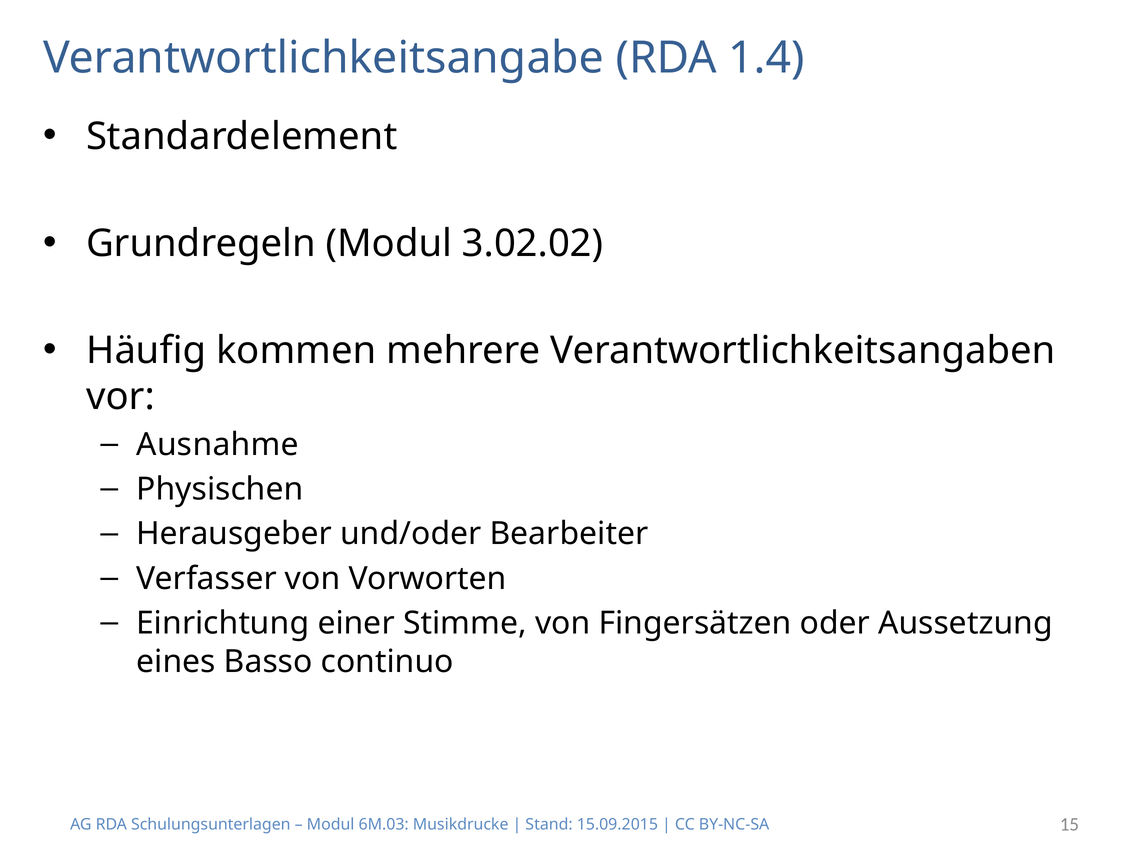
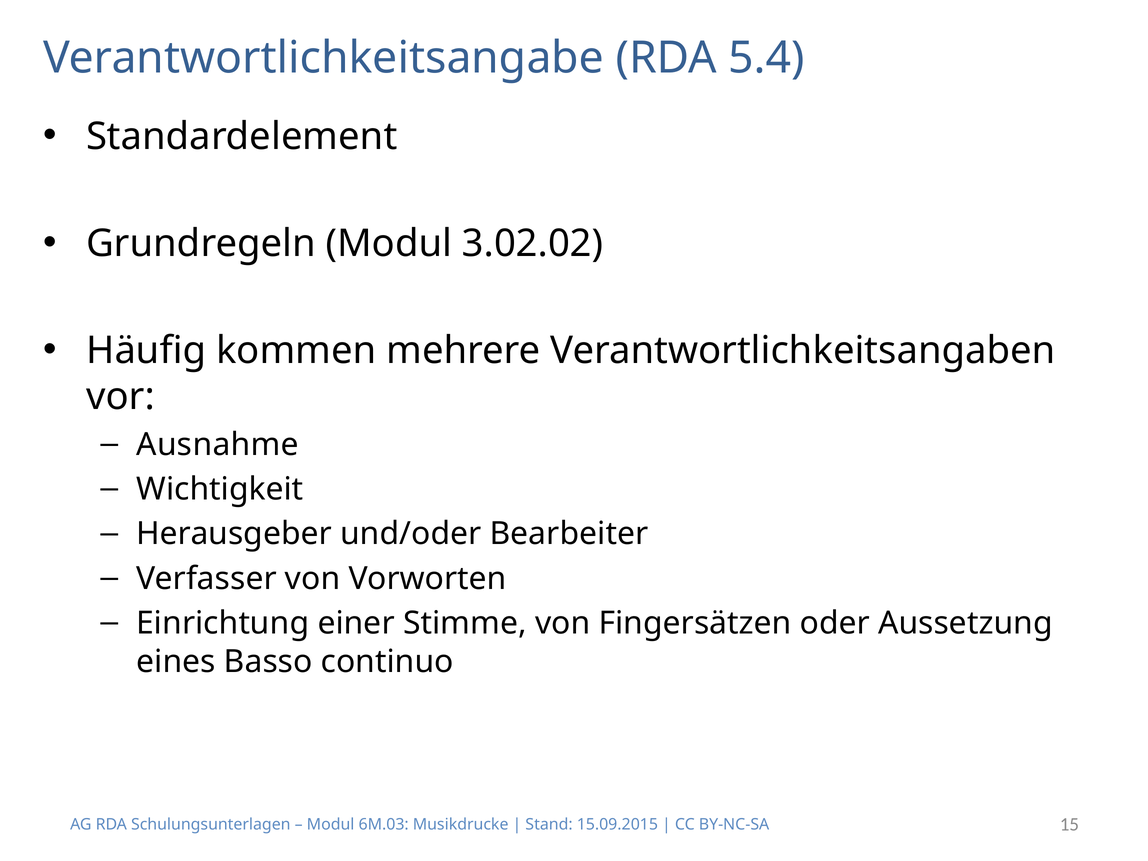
1.4: 1.4 -> 5.4 (767, 58)
Physischen: Physischen -> Wichtigkeit (220, 489)
